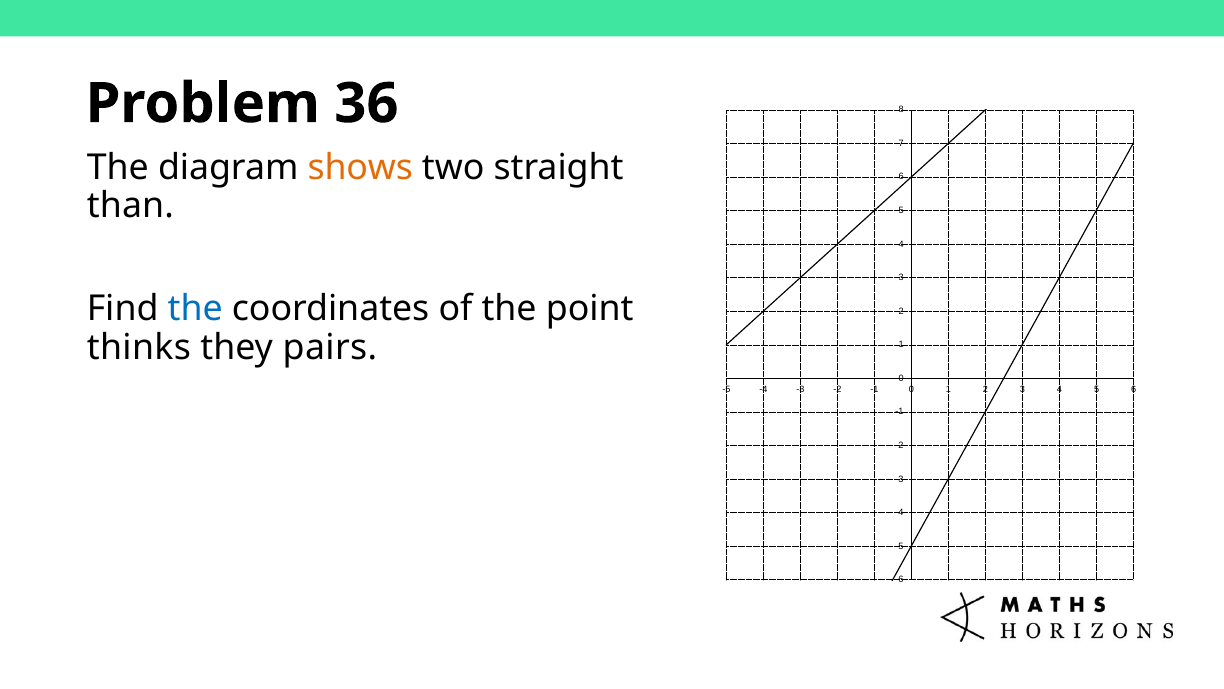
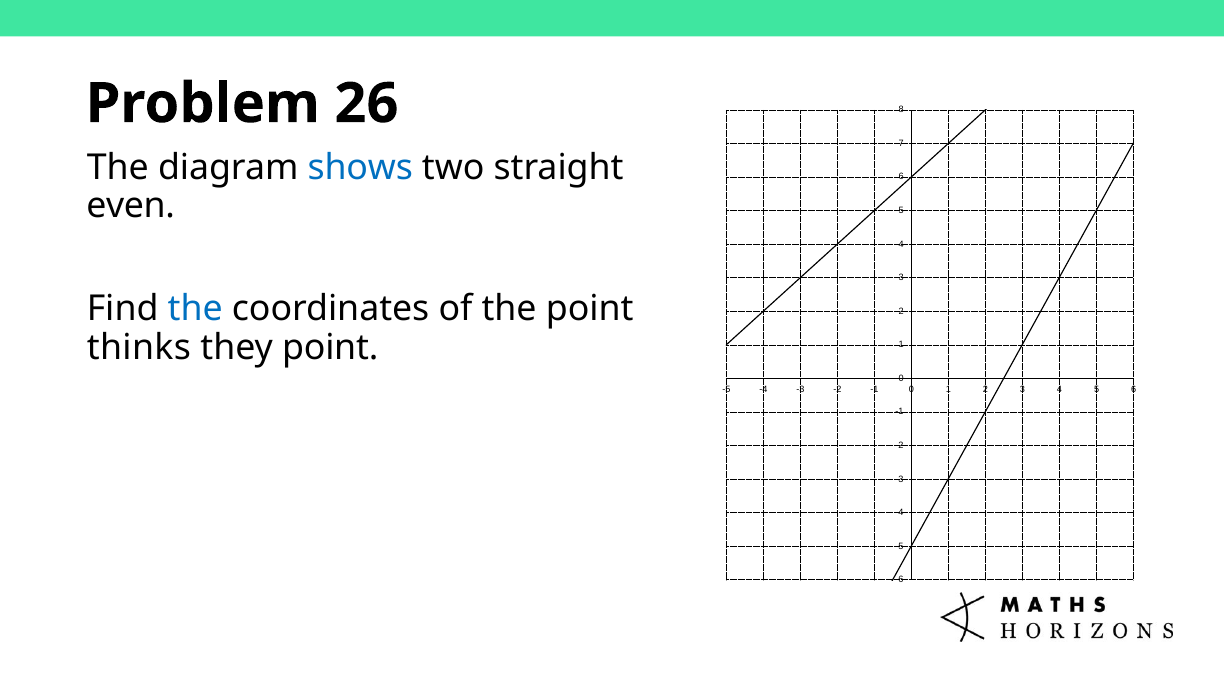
36: 36 -> 26 (366, 104)
shows colour: orange -> blue (360, 167)
than: than -> even (131, 206)
they pairs: pairs -> point (330, 347)
